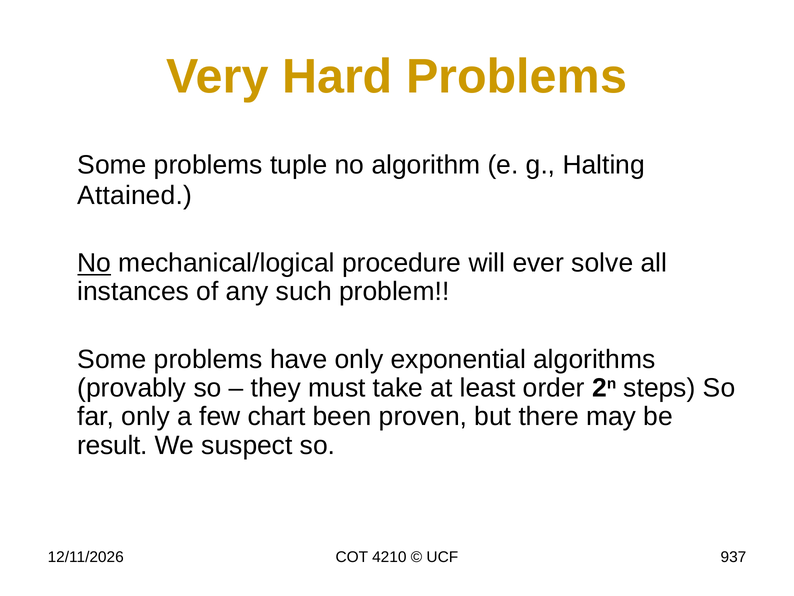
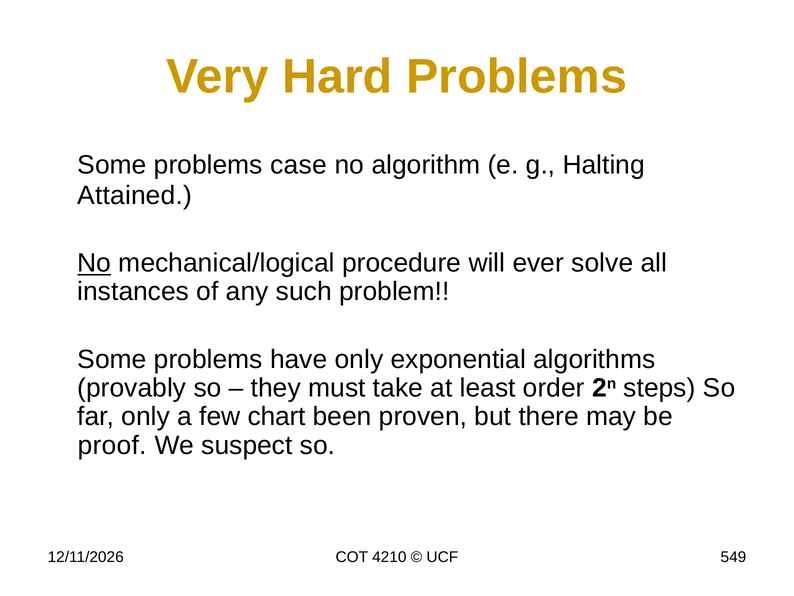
tuple: tuple -> case (299, 165)
result: result -> proof (112, 445)
937: 937 -> 549 (733, 557)
